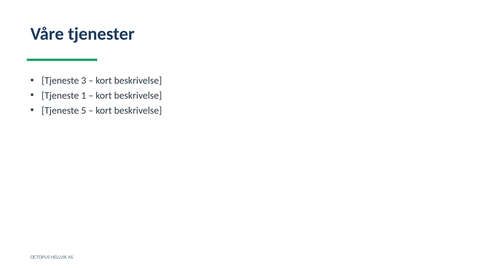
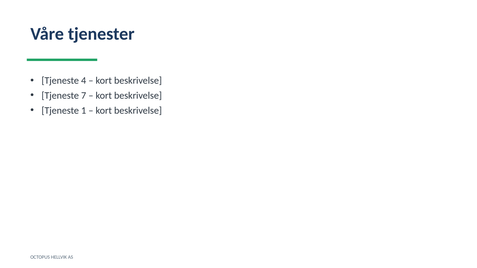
3: 3 -> 4 (84, 81)
1: 1 -> 7 (84, 96)
5: 5 -> 1 (84, 111)
